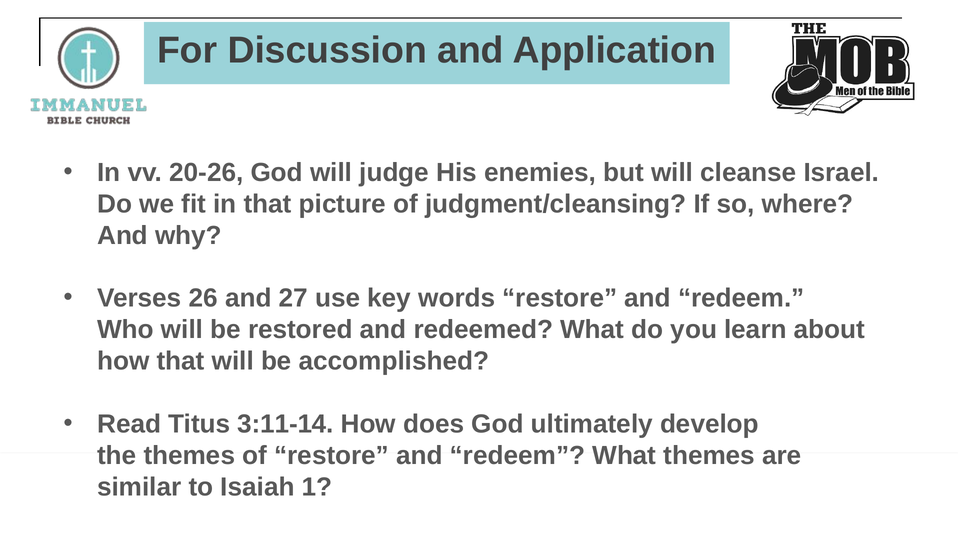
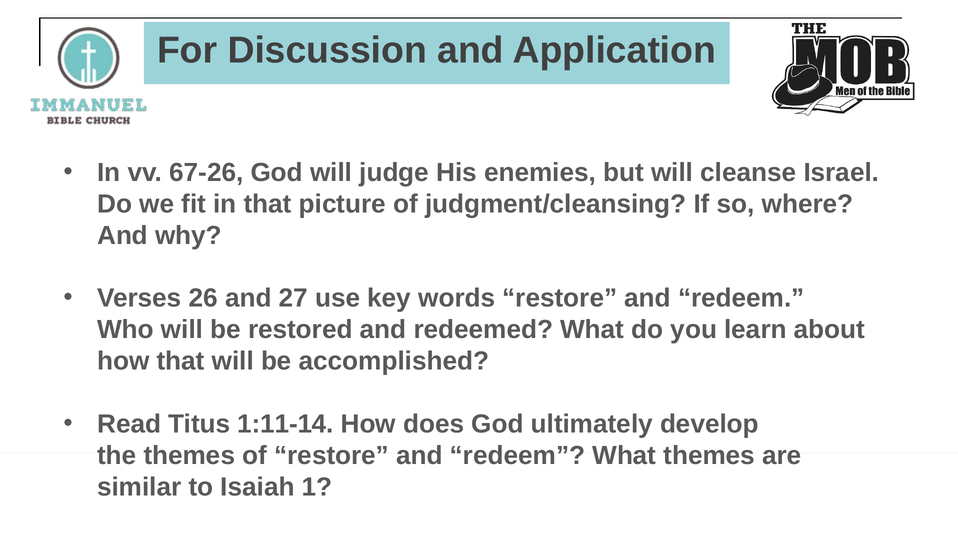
20-26: 20-26 -> 67-26 (206, 172)
3:11-14: 3:11-14 -> 1:11-14 (286, 424)
